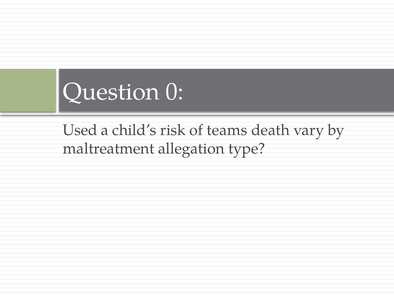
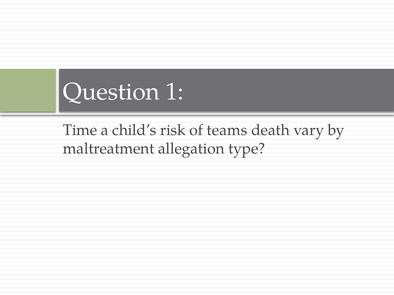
0: 0 -> 1 (175, 92)
Used: Used -> Time (80, 130)
